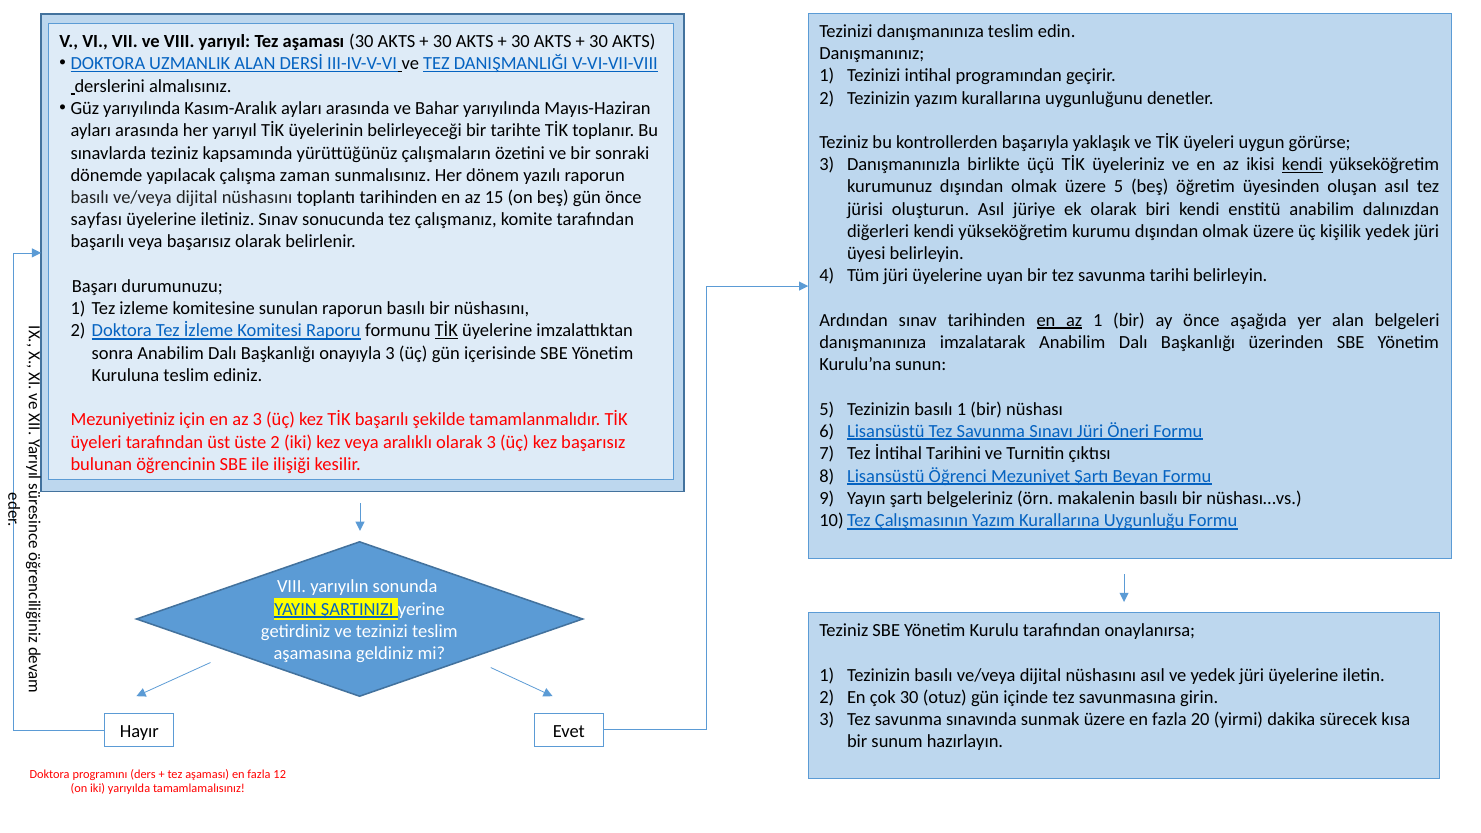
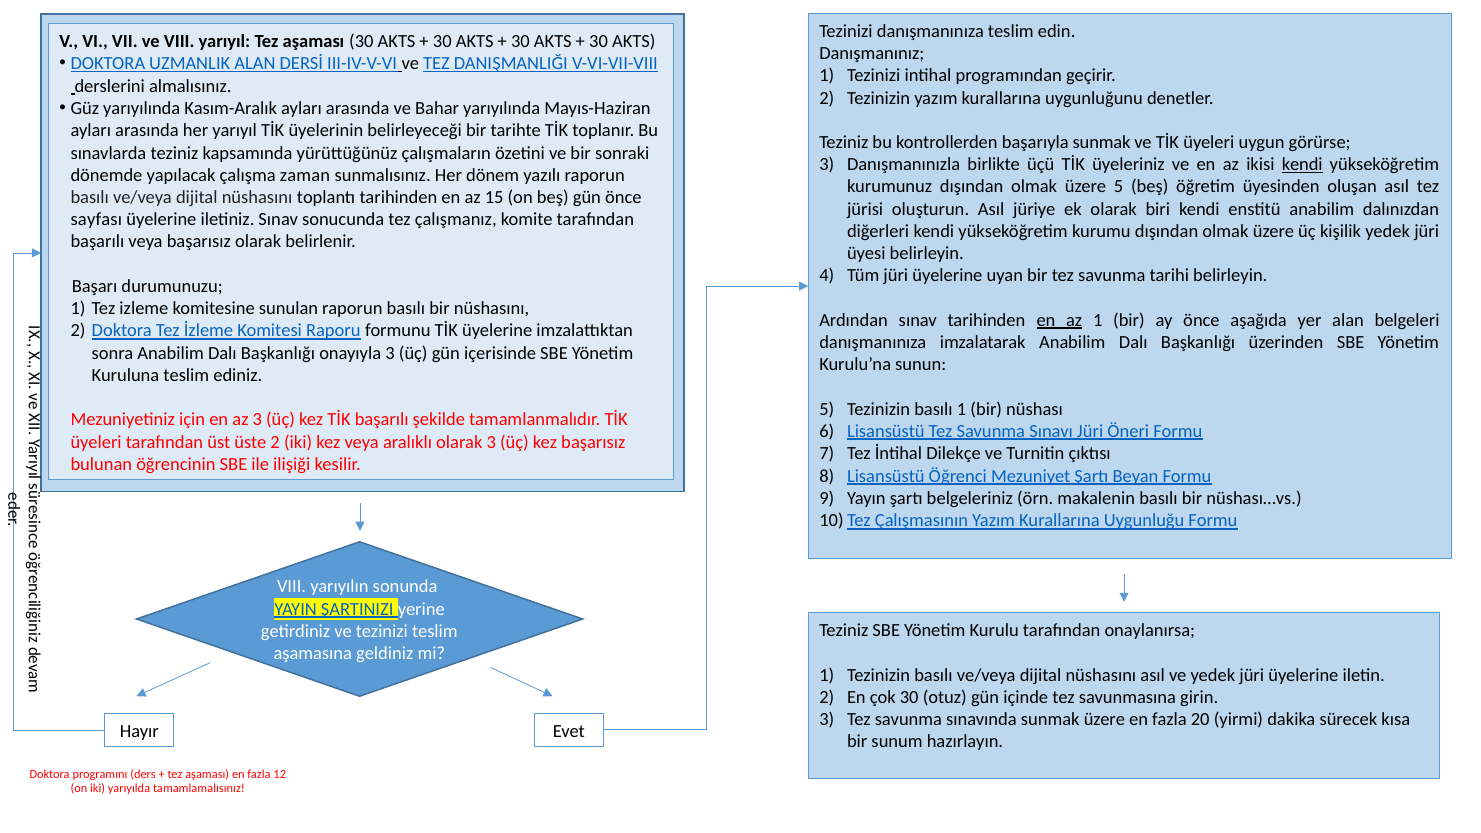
başarıyla yaklaşık: yaklaşık -> sunmak (1102, 142)
TİK underline: present -> none (446, 331)
Tarihini: Tarihini -> Dilekçe (954, 454)
